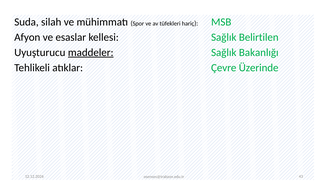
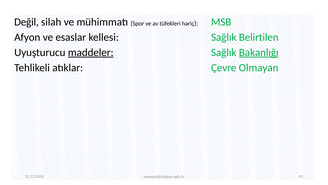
Suda: Suda -> Değil (26, 22)
Bakanlığı underline: none -> present (259, 52)
Üzerinde: Üzerinde -> Olmayan (259, 68)
